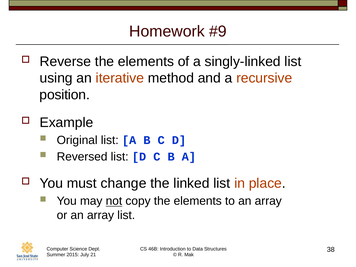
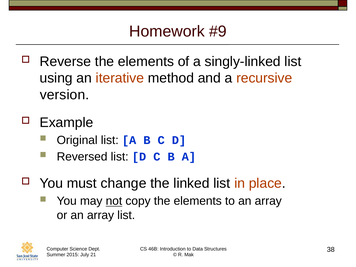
position: position -> version (65, 95)
